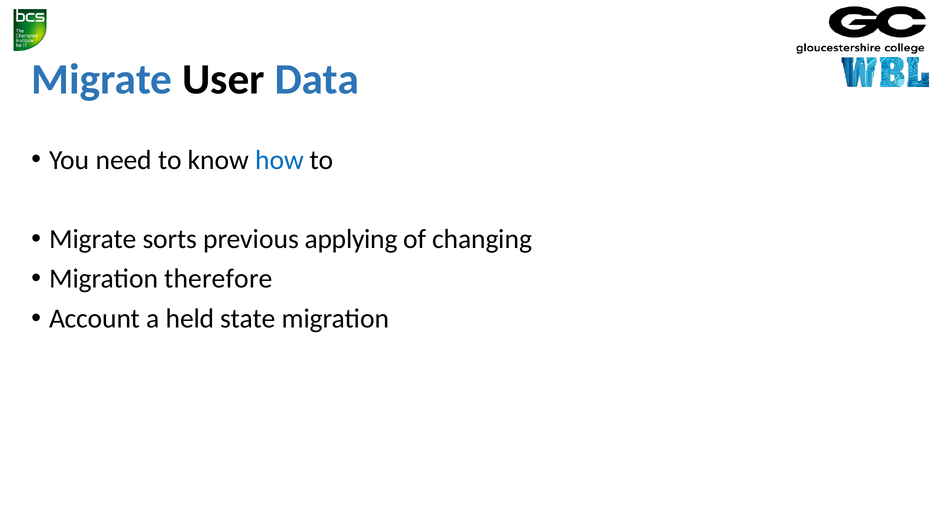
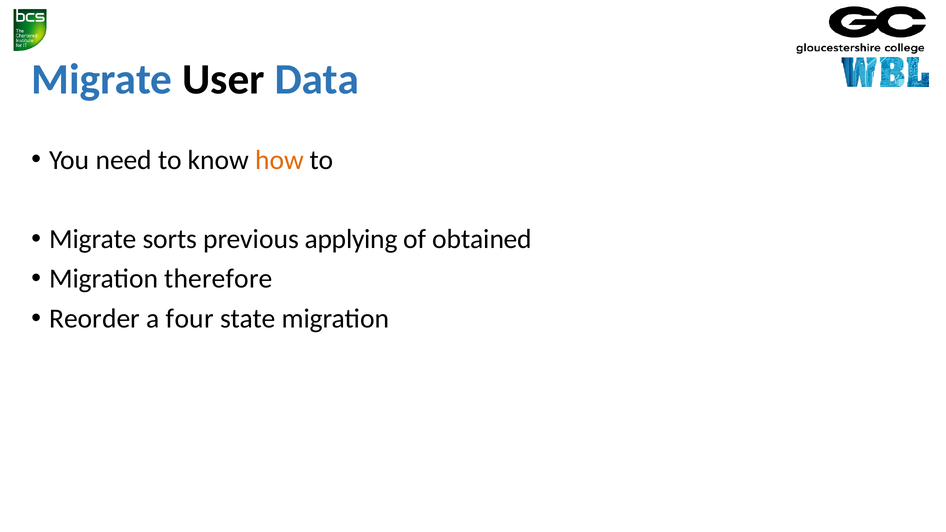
how colour: blue -> orange (279, 160)
changing: changing -> obtained (482, 239)
Account: Account -> Reorder (95, 319)
held: held -> four (190, 319)
